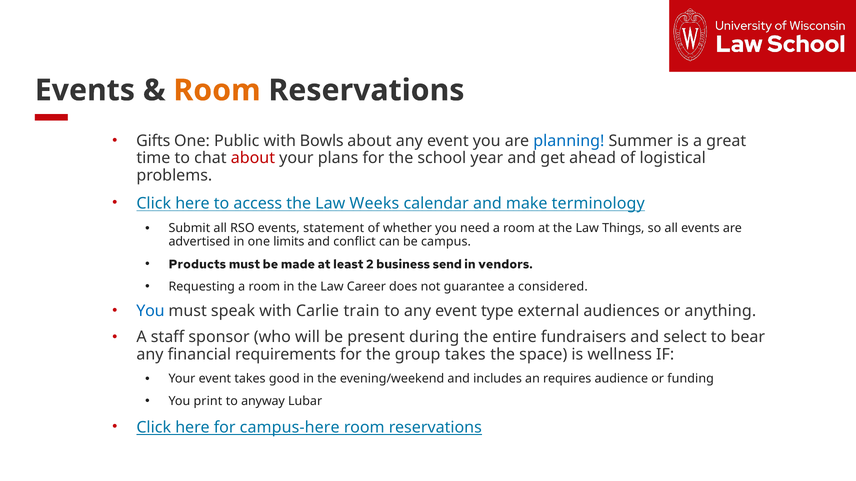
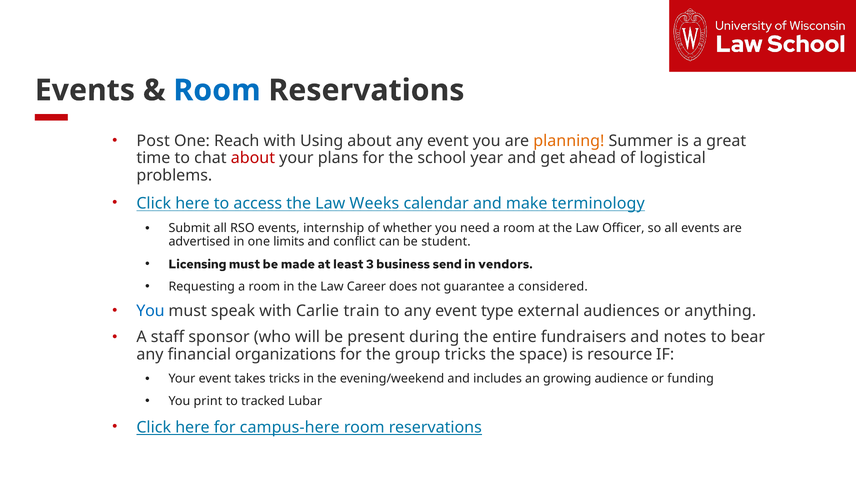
Room colour: orange -> blue (217, 90)
Gifts: Gifts -> Post (153, 141)
Public: Public -> Reach (237, 141)
Bowls: Bowls -> Using (322, 141)
planning colour: blue -> orange (569, 141)
statement: statement -> internship (334, 229)
Things: Things -> Officer (623, 229)
campus: campus -> student (446, 242)
Products: Products -> Licensing (197, 265)
2: 2 -> 3 (370, 265)
select: select -> notes (685, 338)
requirements: requirements -> organizations (286, 355)
group takes: takes -> tricks (465, 355)
wellness: wellness -> resource (620, 355)
takes good: good -> tricks (284, 379)
requires: requires -> growing (567, 379)
anyway: anyway -> tracked (263, 402)
